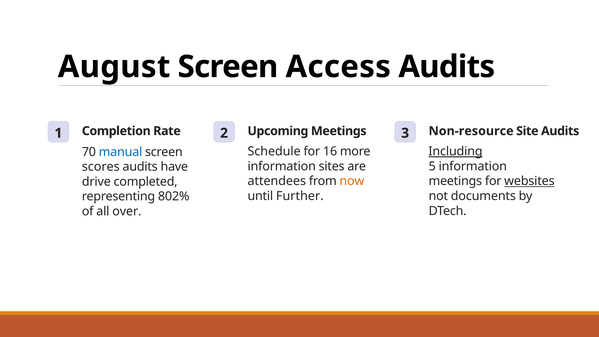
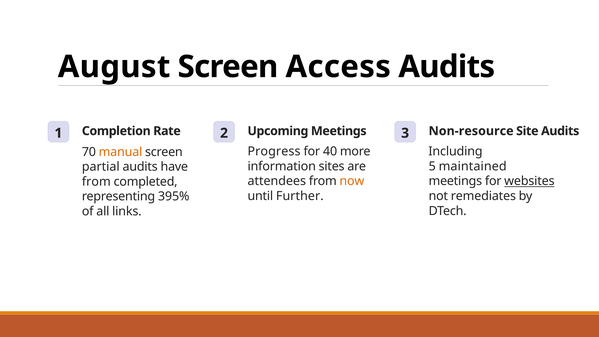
Schedule: Schedule -> Progress (274, 151)
16: 16 -> 40 (330, 151)
Including underline: present -> none (455, 151)
manual colour: blue -> orange (121, 152)
5 information: information -> maintained (473, 166)
scores: scores -> partial (101, 167)
drive: drive -> from (96, 182)
documents: documents -> remediates (483, 196)
802%: 802% -> 395% (174, 196)
over: over -> links (127, 211)
